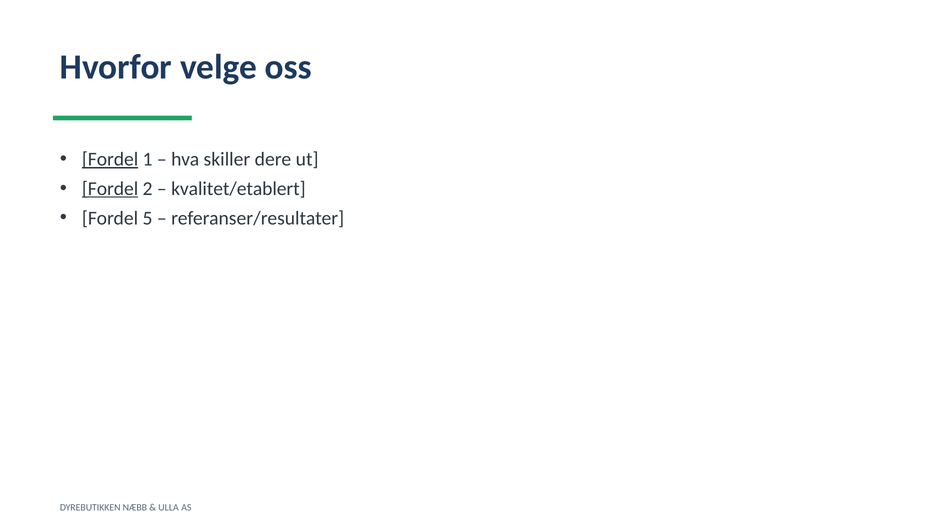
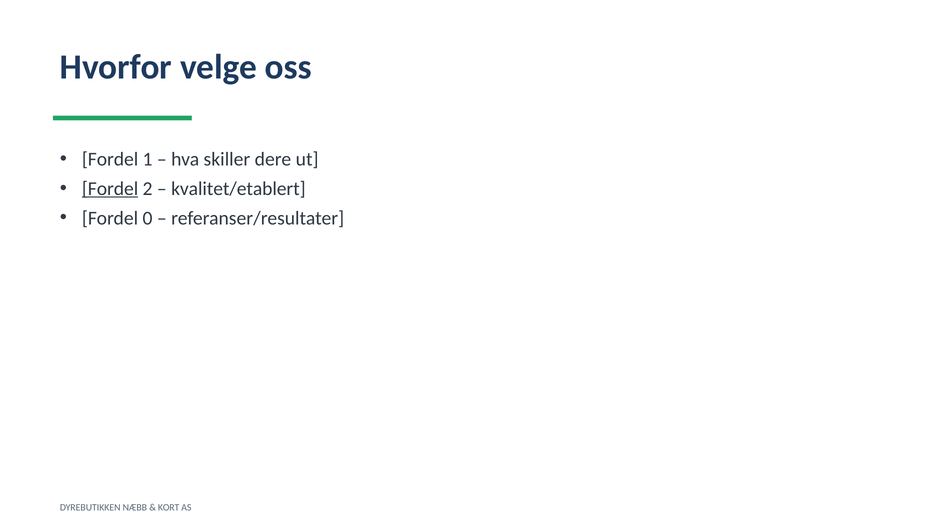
Fordel underline: present -> none (110, 159)
5: 5 -> 0 (148, 218)
ULLA: ULLA -> KORT (169, 508)
